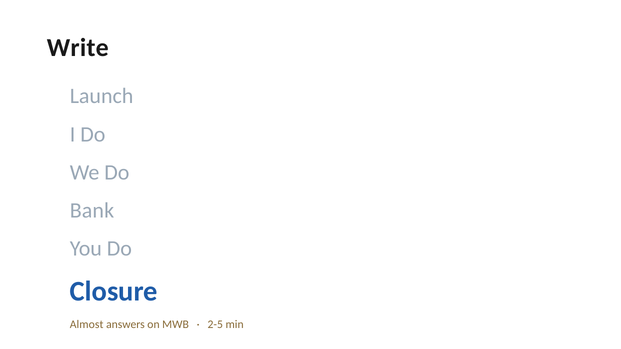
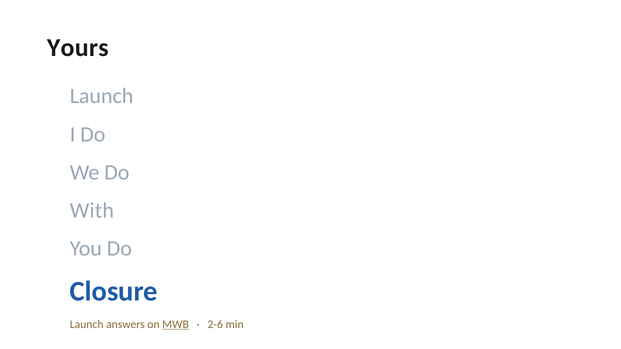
Write: Write -> Yours (78, 48)
Bank: Bank -> With (92, 211)
Almost: Almost -> Launch (87, 324)
MWB underline: none -> present (176, 324)
2-5: 2-5 -> 2-6 (215, 324)
